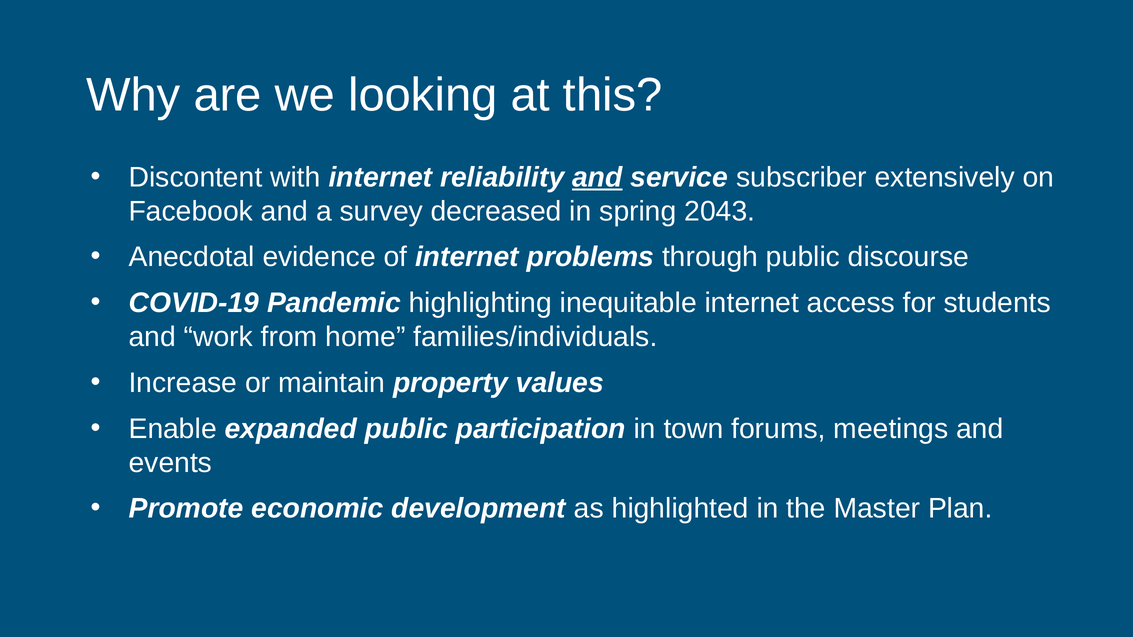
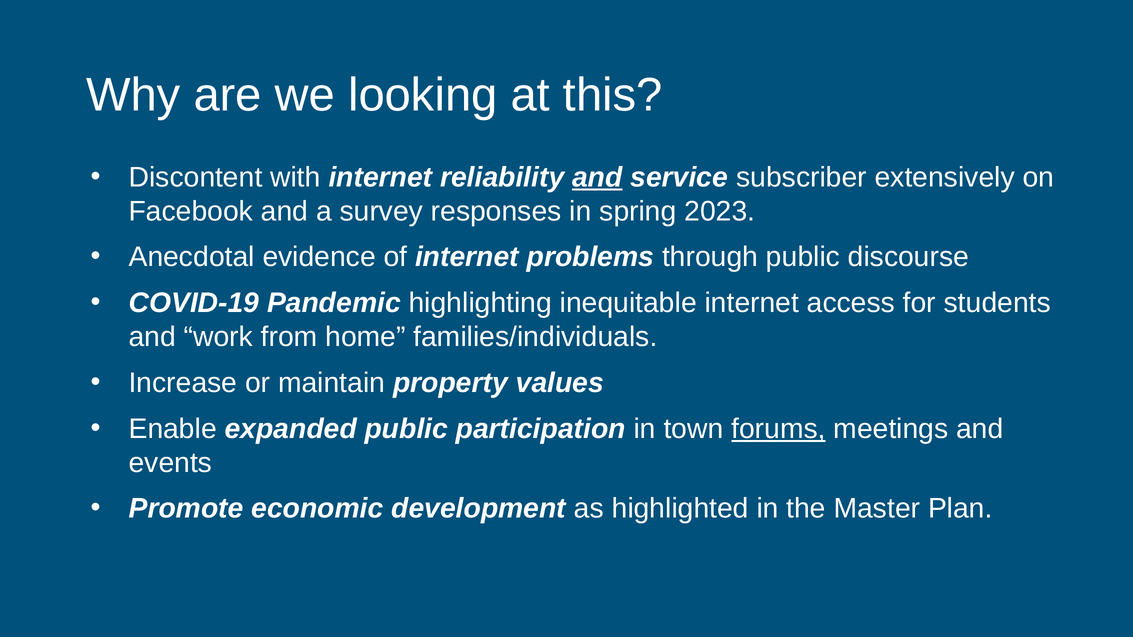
decreased: decreased -> responses (496, 211)
2043: 2043 -> 2023 (720, 211)
forums underline: none -> present (778, 429)
